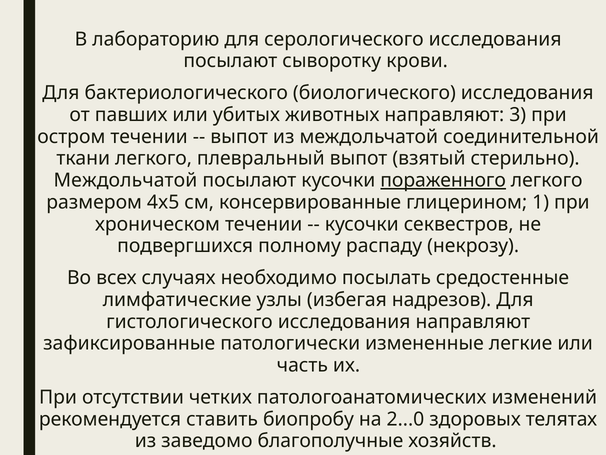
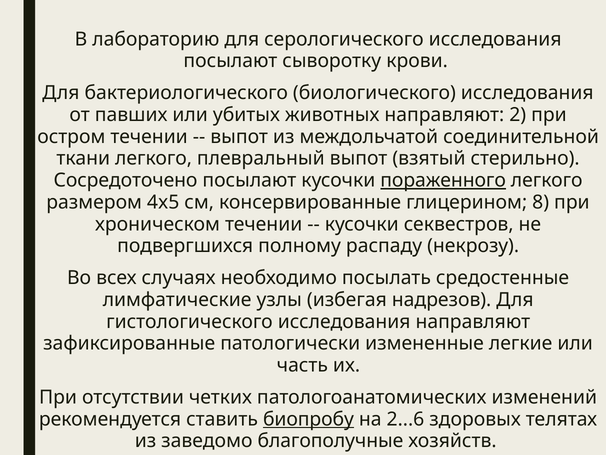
3: 3 -> 2 (518, 115)
Междольчатой: Междольчатой -> Сосредоточено (126, 180)
1: 1 -> 8 (541, 202)
биопробу underline: none -> present (308, 419)
2...0: 2...0 -> 2...6 (405, 419)
